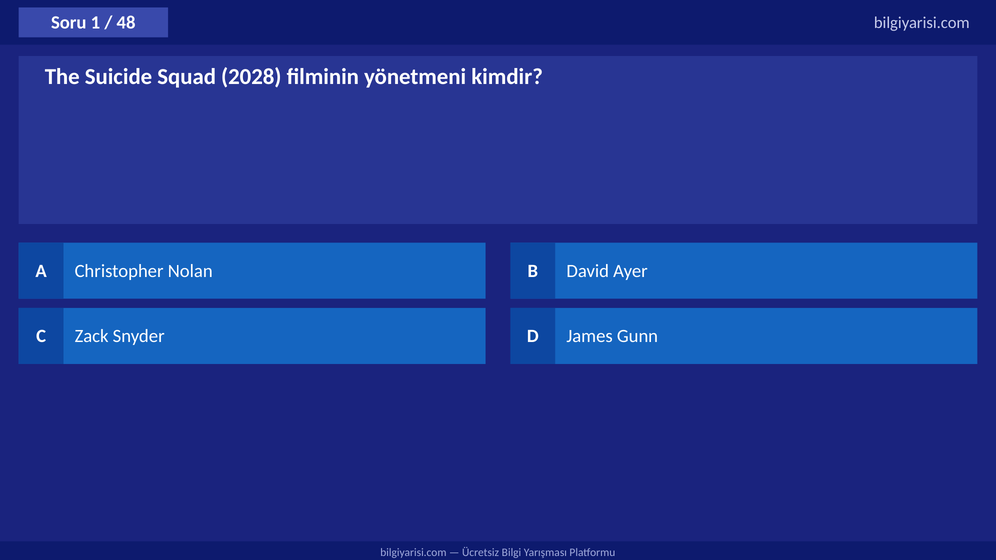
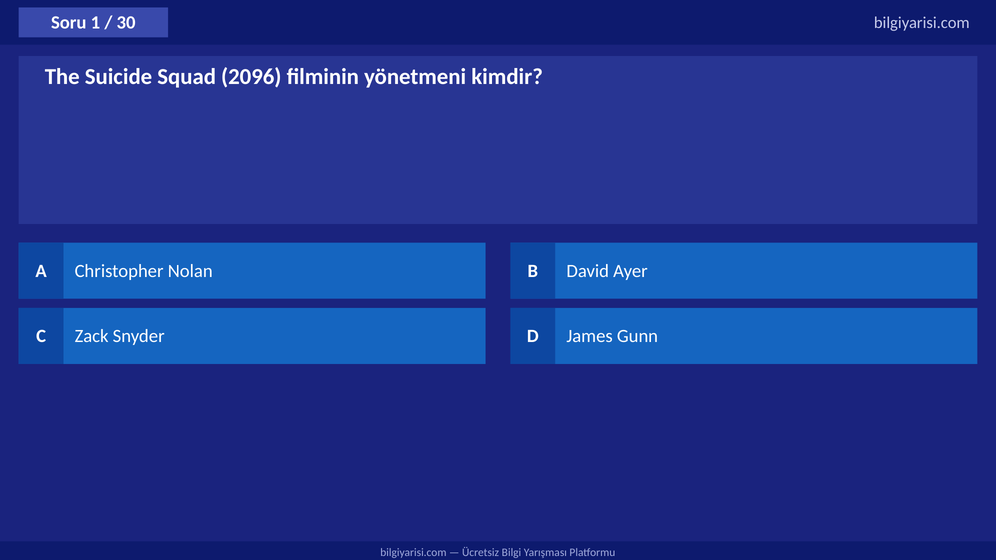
48: 48 -> 30 (126, 23)
2028: 2028 -> 2096 (251, 77)
